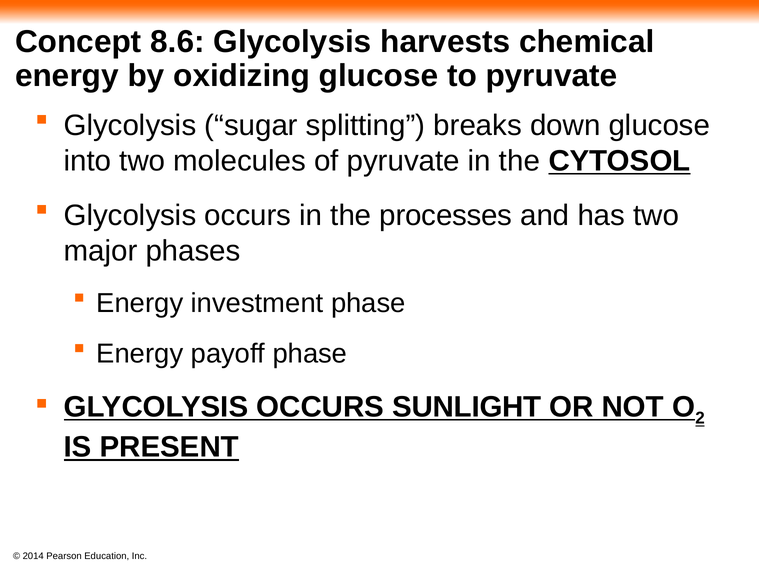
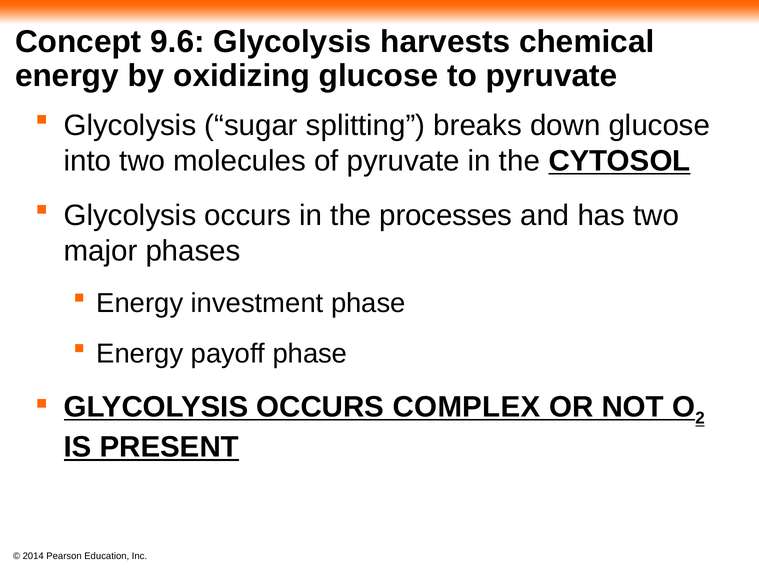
8.6: 8.6 -> 9.6 (177, 42)
SUNLIGHT: SUNLIGHT -> COMPLEX (467, 407)
